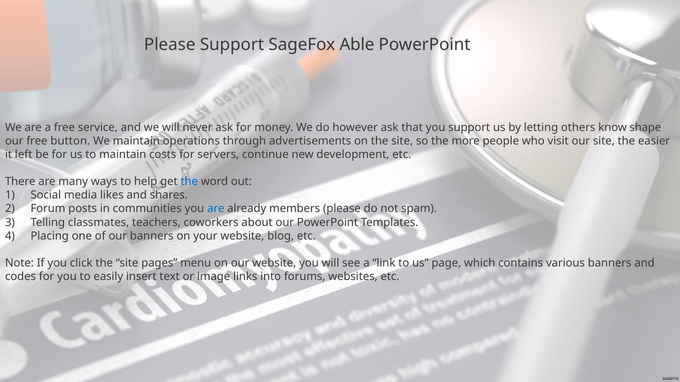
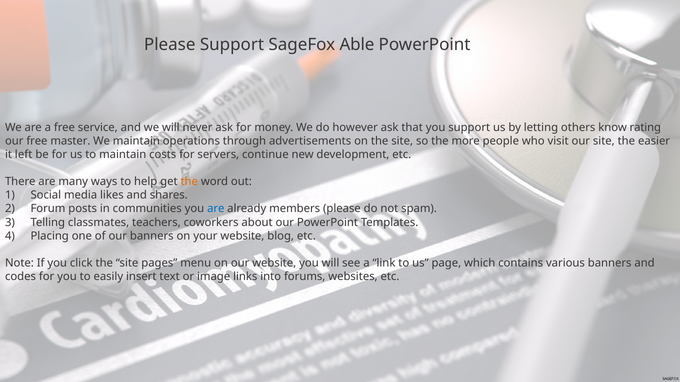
shape: shape -> rating (645, 127)
button: button -> master (70, 141)
the colour: blue -> orange (189, 182)
